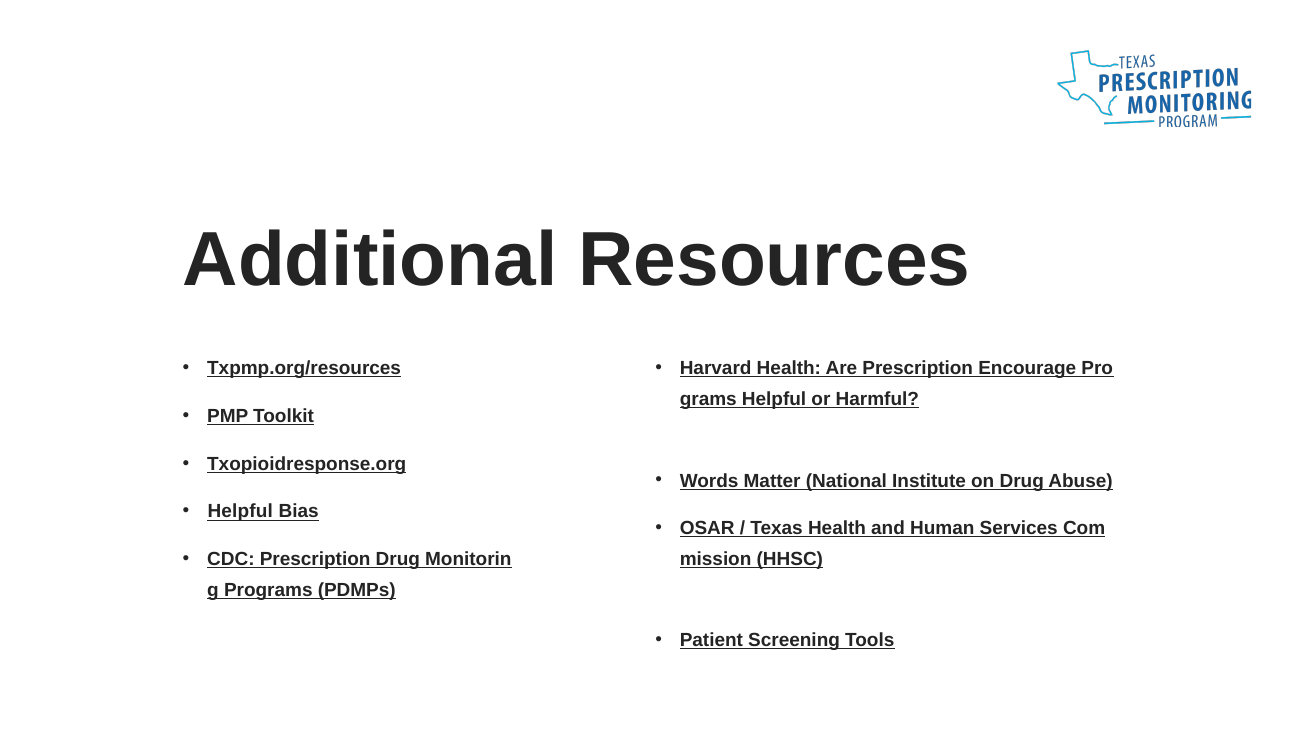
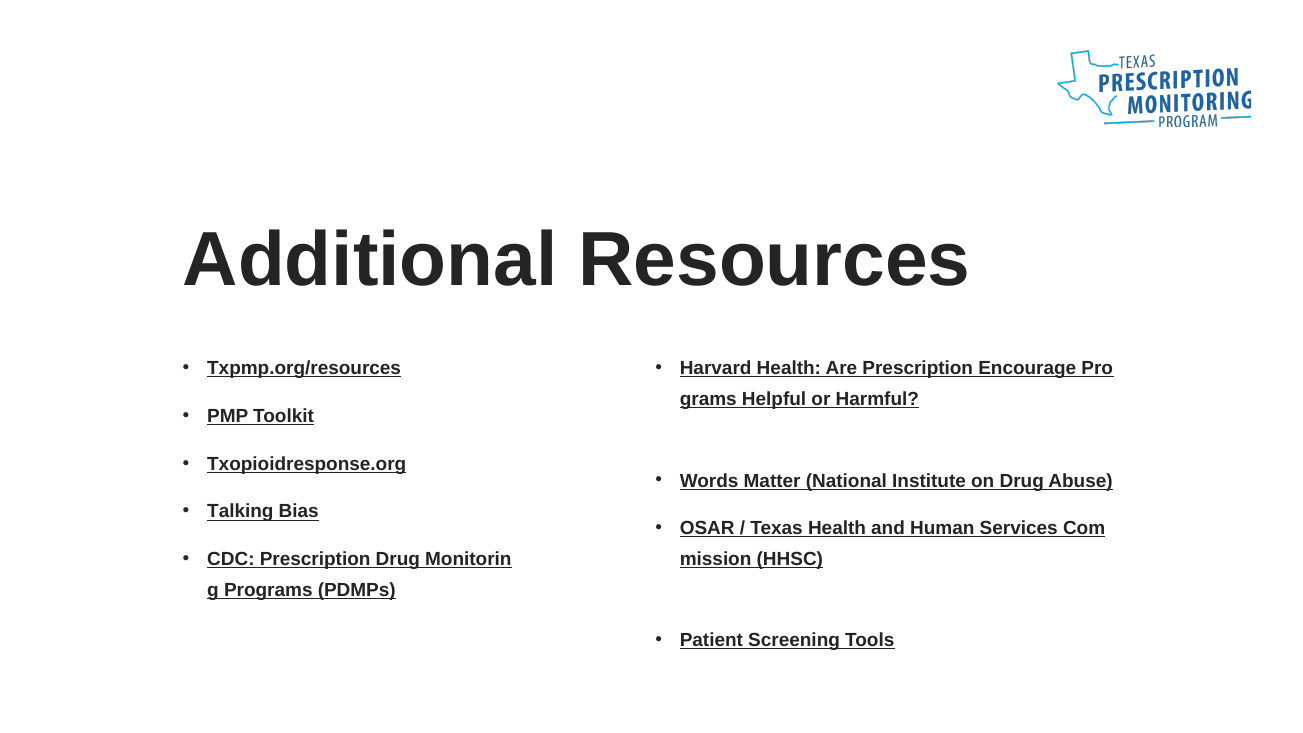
Helpful: Helpful -> Talking (240, 512)
